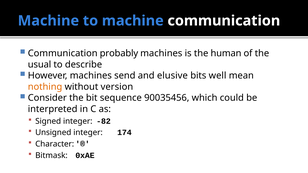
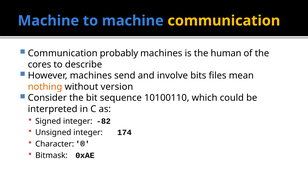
communication colour: white -> yellow (224, 21)
usual: usual -> cores (40, 65)
elusive: elusive -> involve (172, 76)
well: well -> files (218, 76)
90035456: 90035456 -> 10100110 (167, 98)
